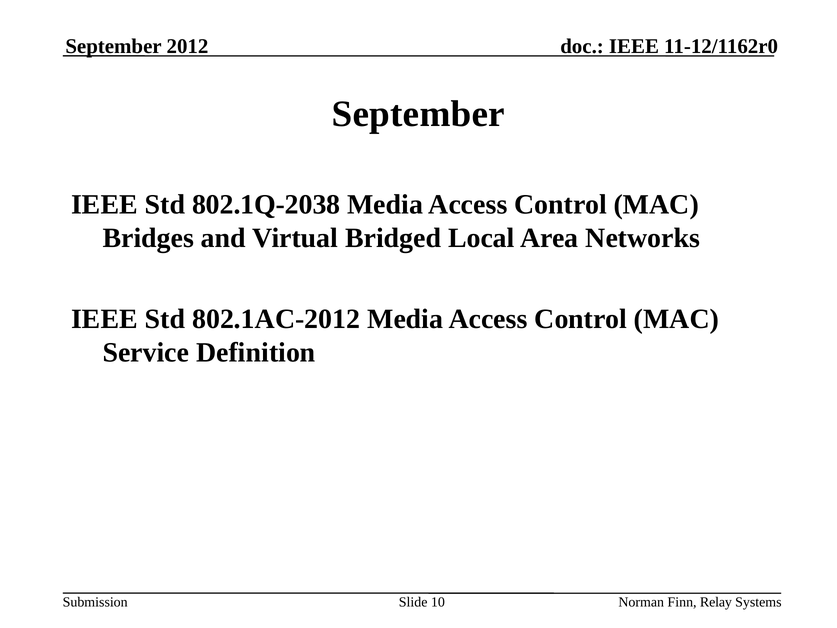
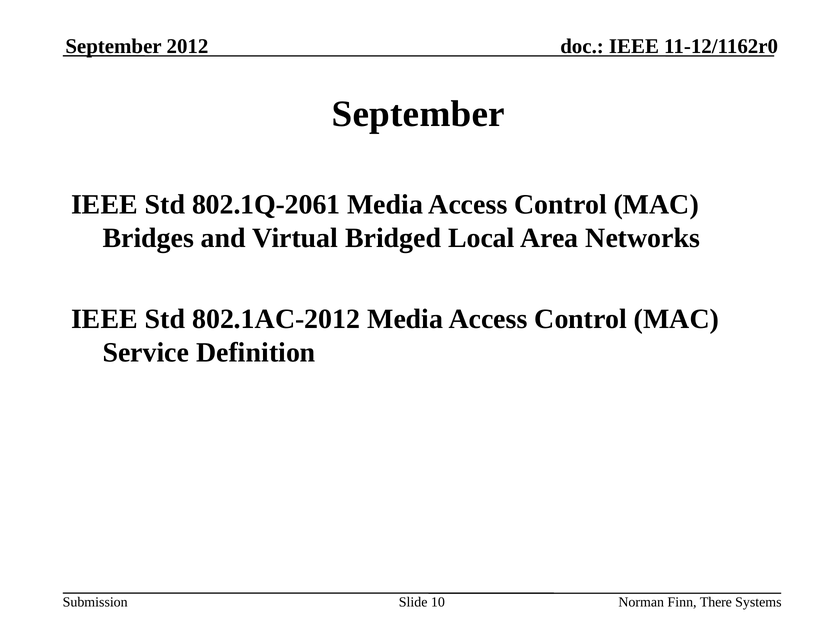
802.1Q-2038: 802.1Q-2038 -> 802.1Q-2061 (266, 204)
Relay: Relay -> There (716, 602)
